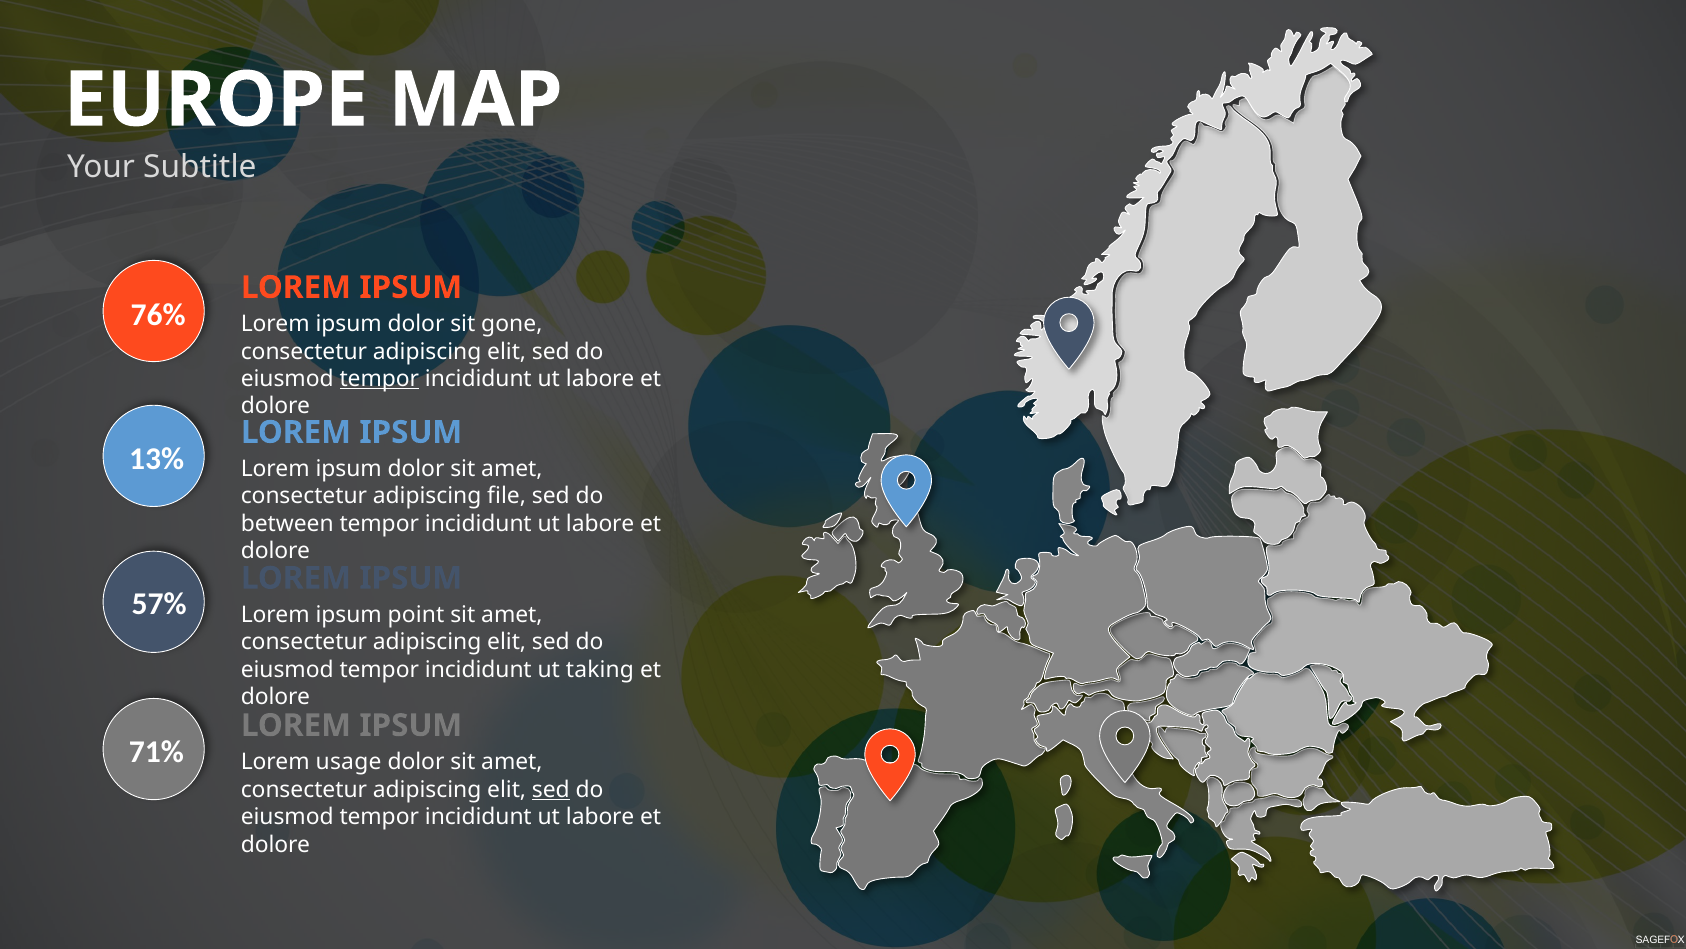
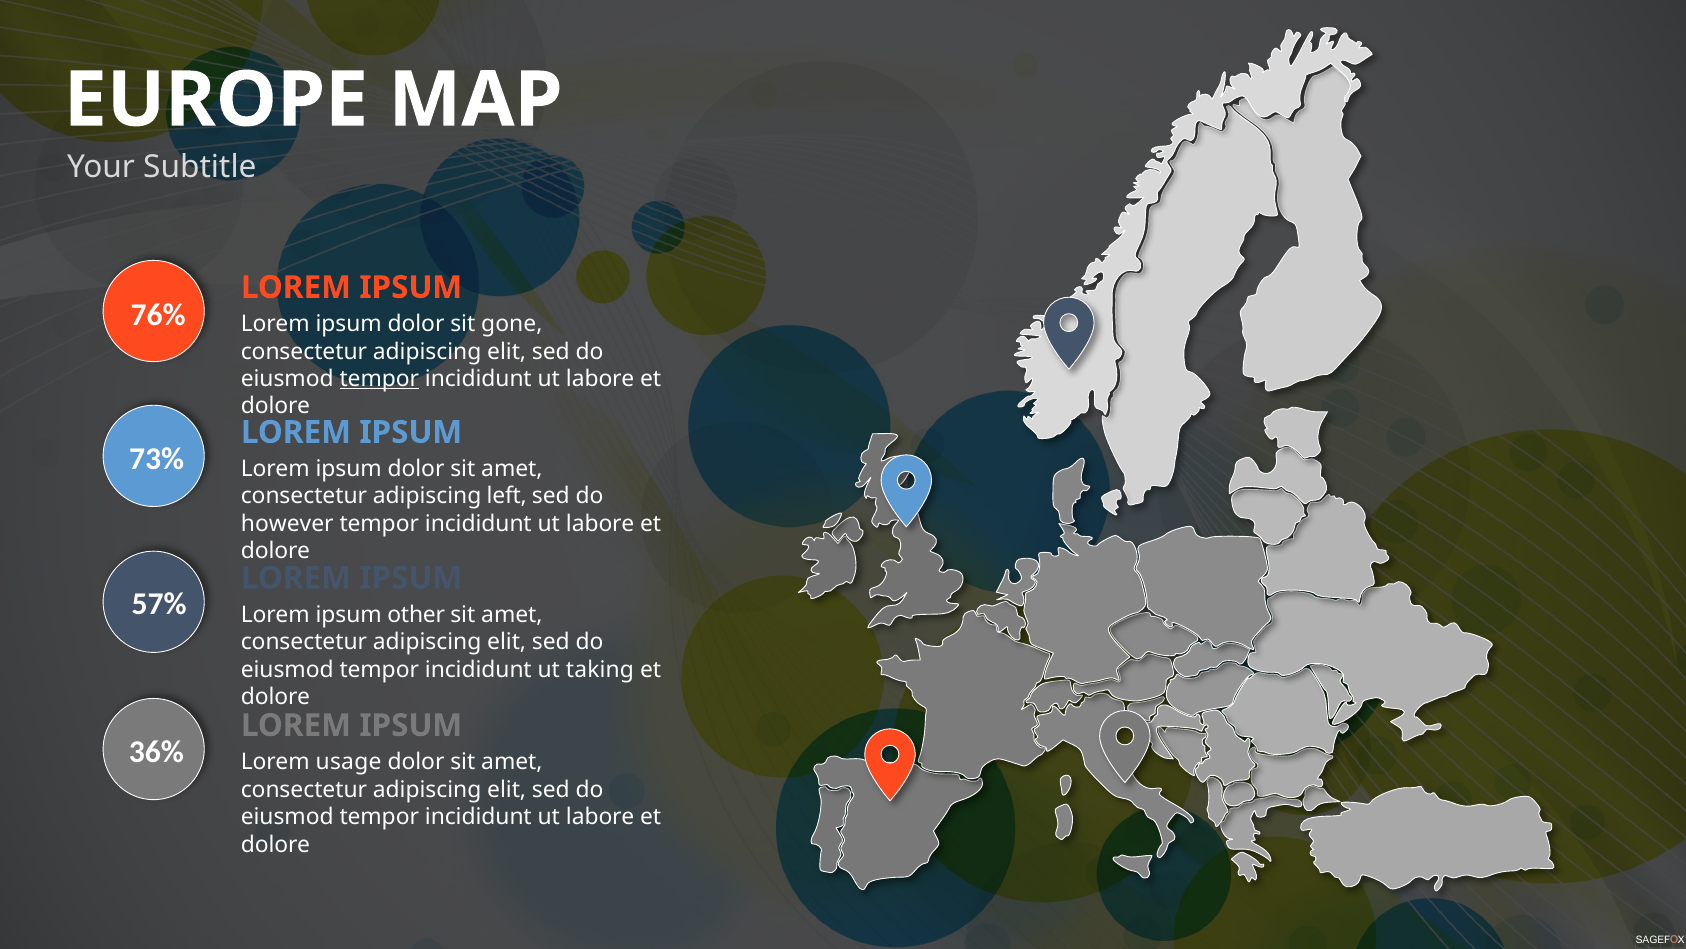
13%: 13% -> 73% (157, 459)
file: file -> left (507, 496)
between: between -> however (287, 524)
point: point -> other (416, 614)
71%: 71% -> 36% (156, 752)
sed underline: present -> none (551, 789)
